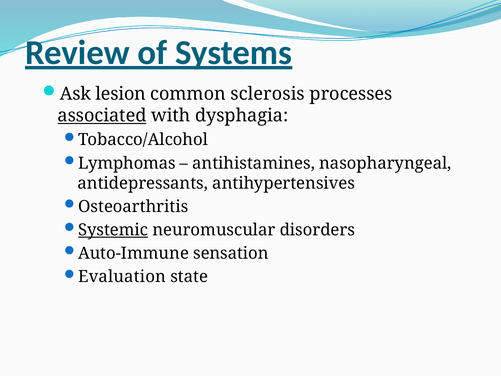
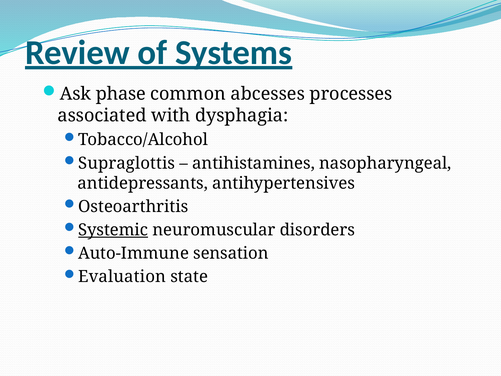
lesion: lesion -> phase (121, 94)
sclerosis: sclerosis -> abcesses (268, 94)
associated underline: present -> none (102, 116)
Lymphomas: Lymphomas -> Supraglottis (127, 163)
